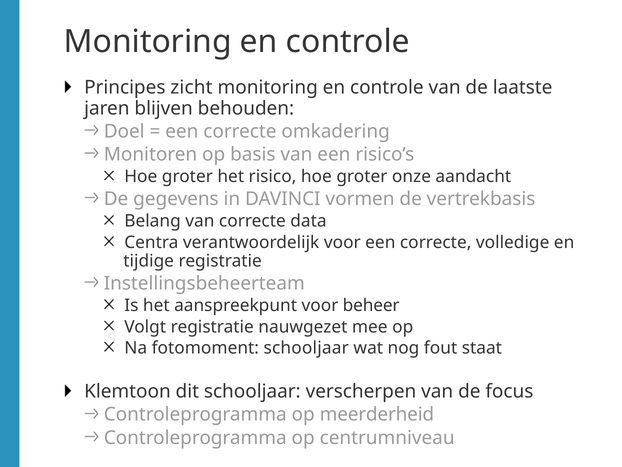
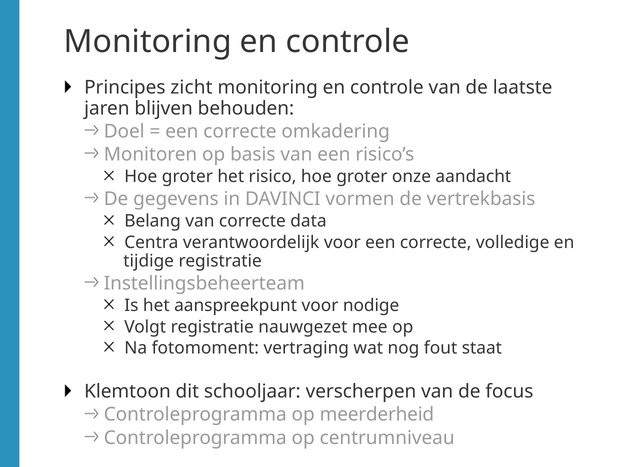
beheer: beheer -> nodige (371, 305)
fotomoment schooljaar: schooljaar -> vertraging (306, 348)
